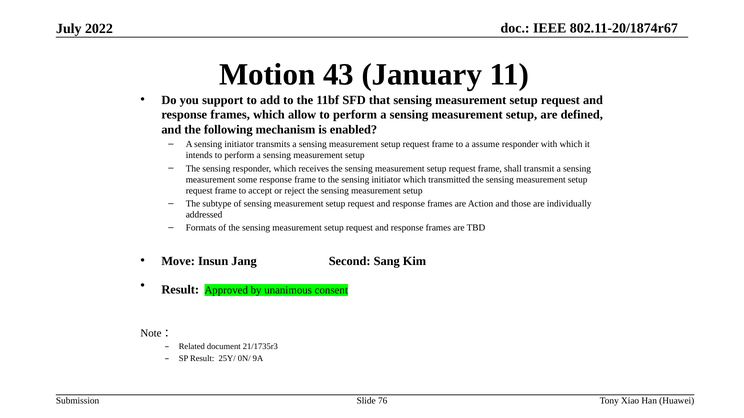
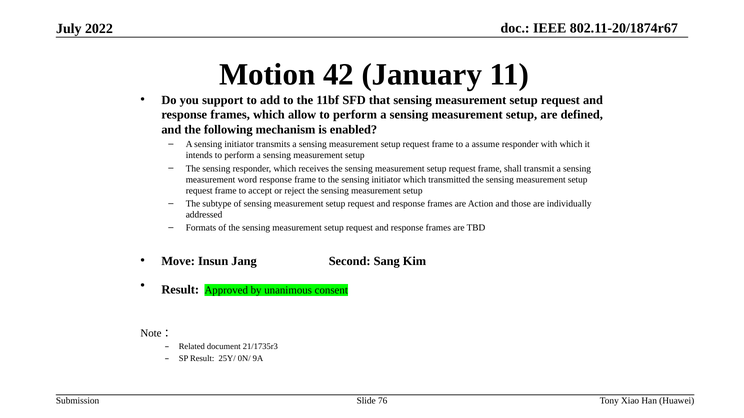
43: 43 -> 42 (339, 75)
some: some -> word (247, 180)
